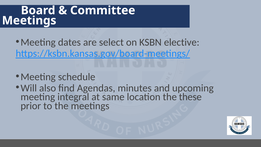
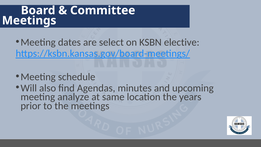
integral: integral -> analyze (73, 97)
these: these -> years (190, 97)
